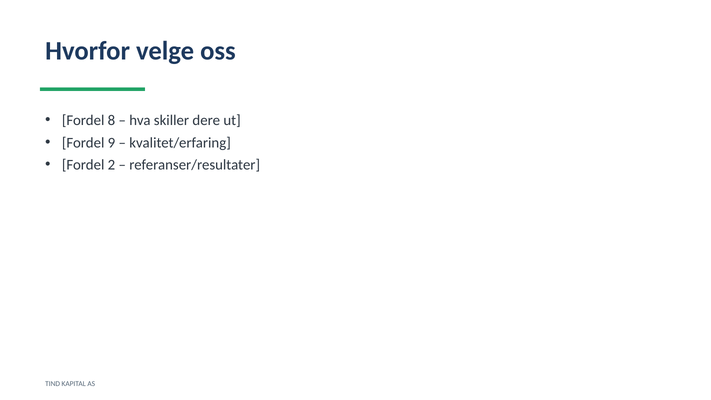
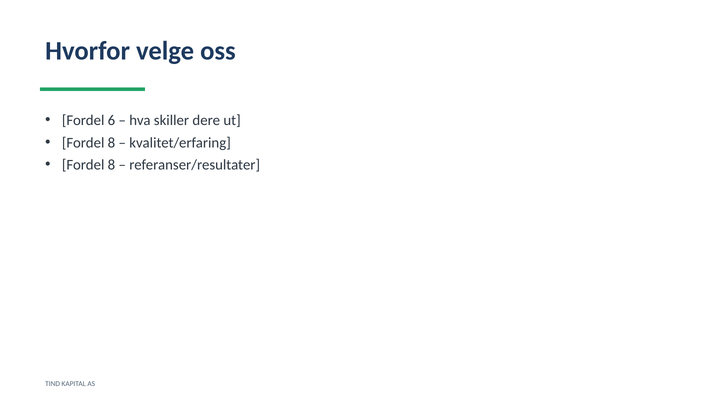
8: 8 -> 6 (111, 120)
9: 9 -> 8 (111, 143)
2: 2 -> 8 (111, 165)
